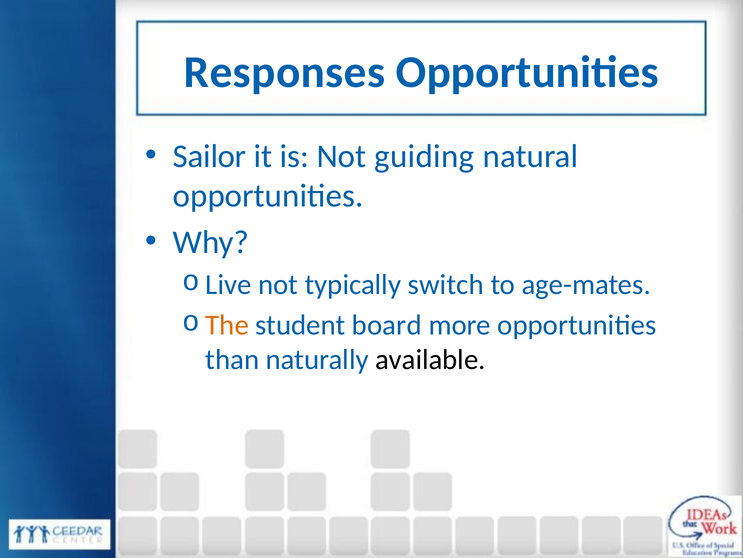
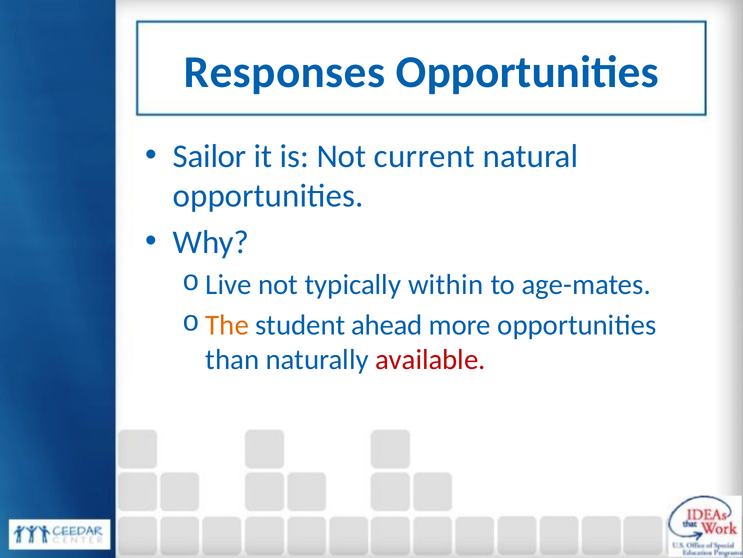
guiding: guiding -> current (424, 156)
switch: switch -> within (446, 284)
board: board -> ahead (387, 325)
available colour: black -> red (430, 359)
